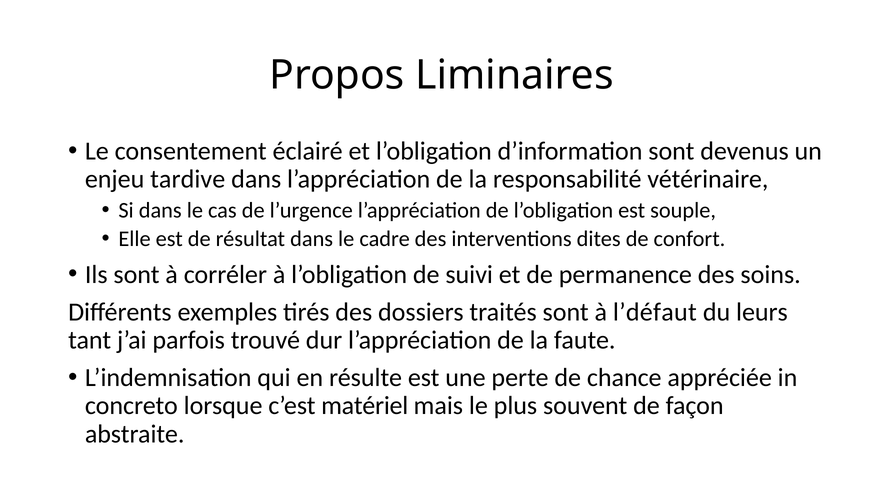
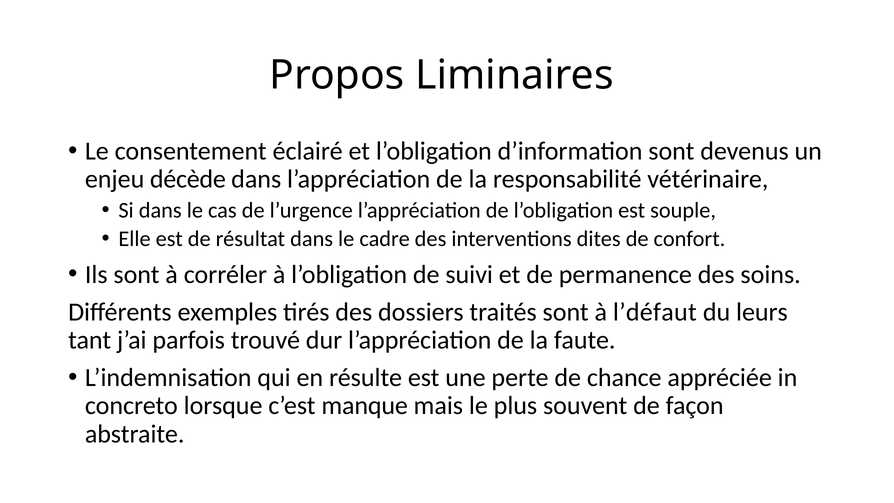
tardive: tardive -> décède (188, 179)
matériel: matériel -> manque (365, 406)
